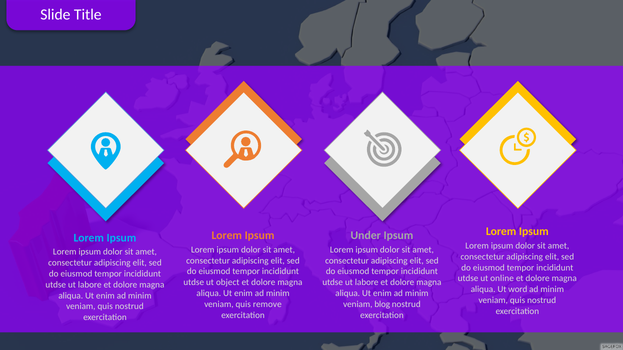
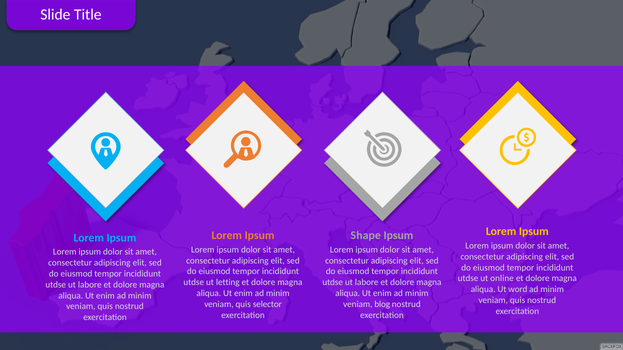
Under: Under -> Shape (366, 236)
object: object -> letting (228, 283)
remove: remove -> selector (267, 305)
